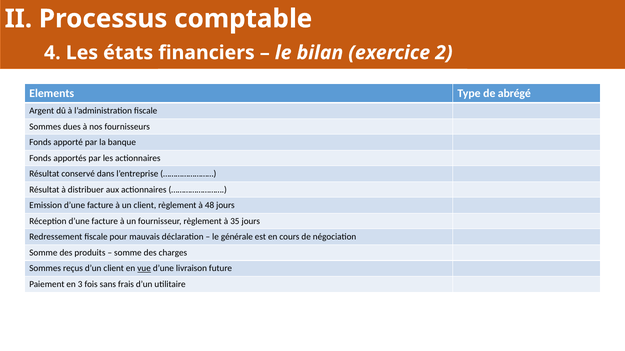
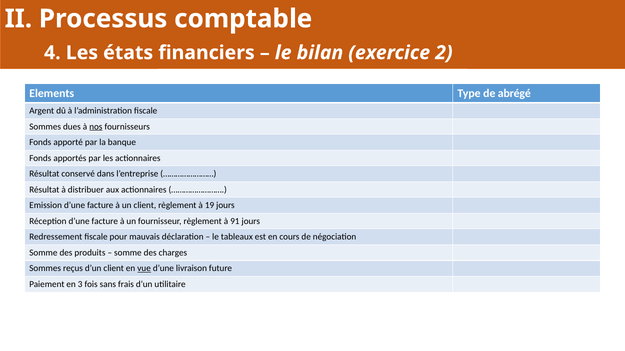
nos underline: none -> present (96, 127)
48: 48 -> 19 (210, 206)
35: 35 -> 91 (235, 222)
générale: générale -> tableaux (237, 237)
